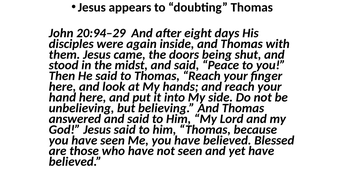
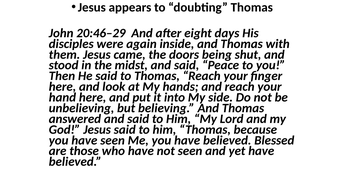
20:94–29: 20:94–29 -> 20:46–29 (101, 33)
